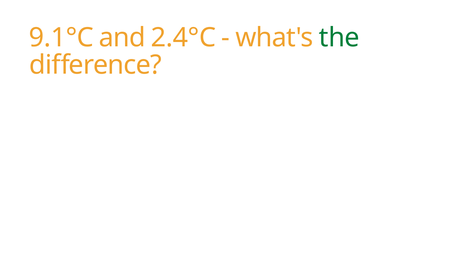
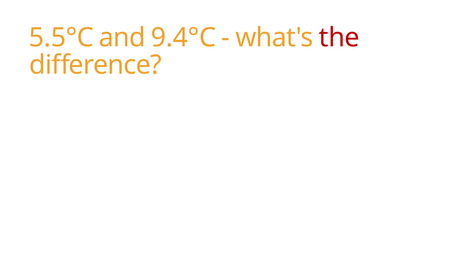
9.1°C: 9.1°C -> 5.5°C (61, 38)
2.4°C: 2.4°C -> 9.4°C (183, 38)
the colour: green -> red (339, 38)
